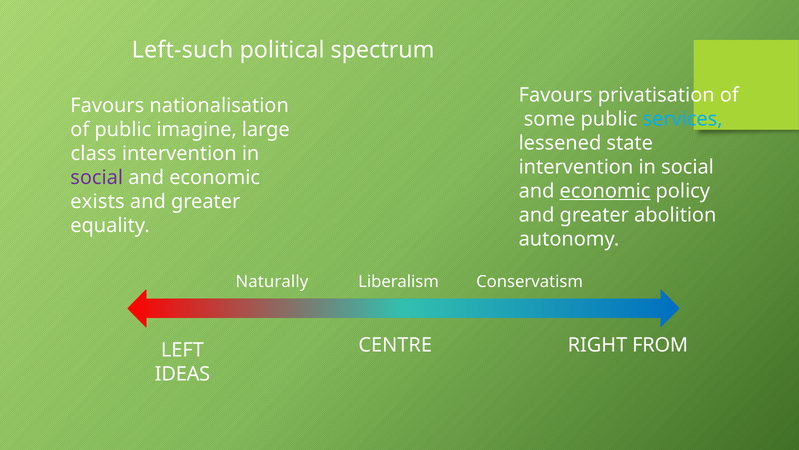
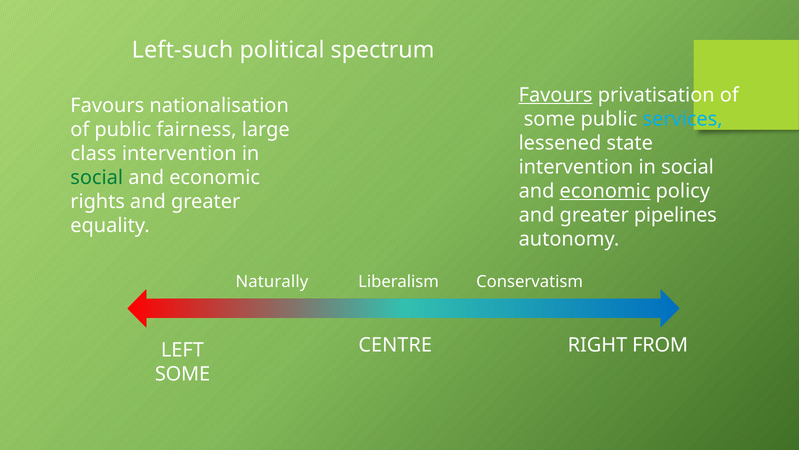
Favours underline: none -> present (556, 95)
imagine: imagine -> fairness (196, 129)
social colour: purple -> green (97, 177)
exists: exists -> rights (98, 201)
abolition: abolition -> pipelines (675, 215)
IDEAS: IDEAS -> SOME (183, 374)
